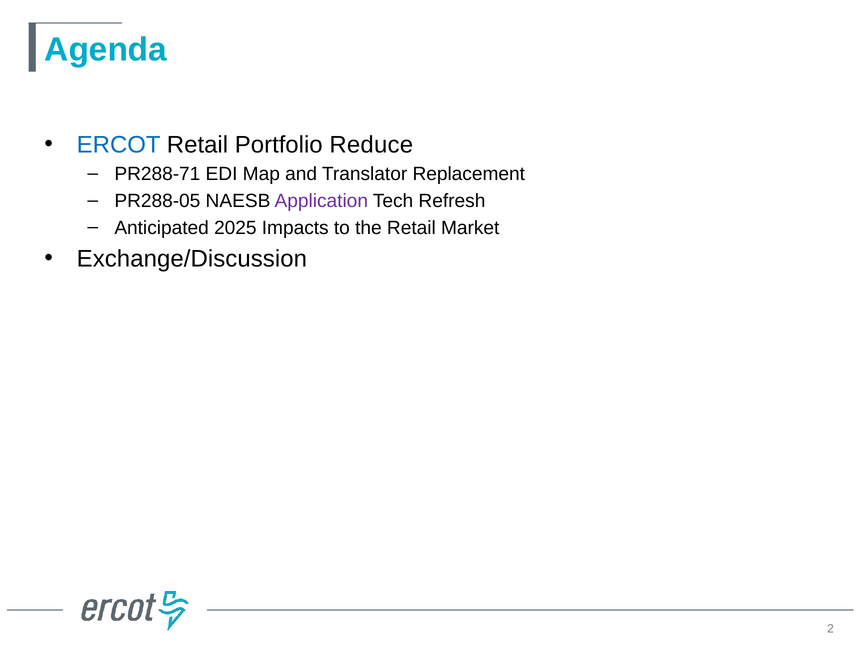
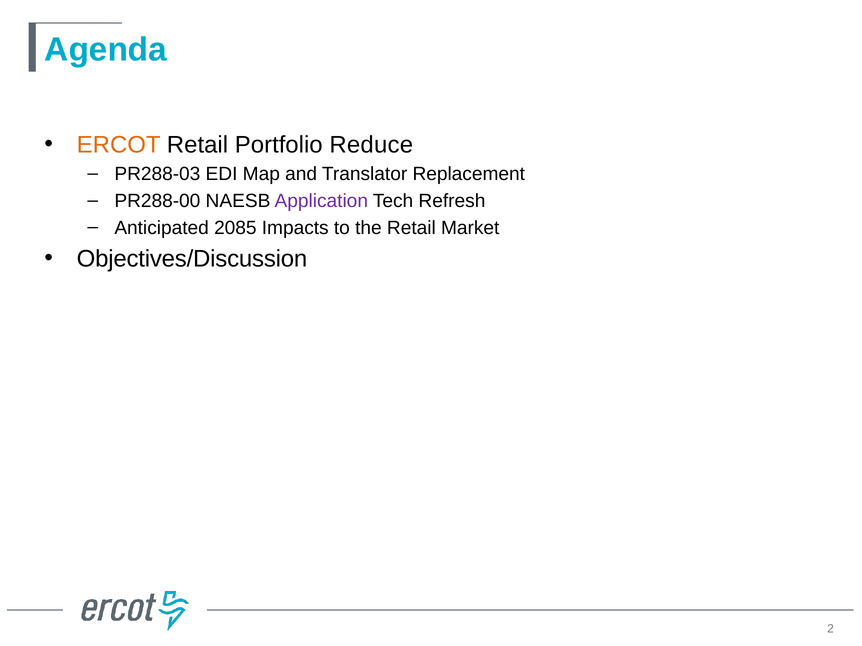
ERCOT colour: blue -> orange (119, 145)
PR288-71: PR288-71 -> PR288-03 (157, 174)
PR288-05: PR288-05 -> PR288-00 (157, 201)
2025: 2025 -> 2085 (235, 228)
Exchange/Discussion: Exchange/Discussion -> Objectives/Discussion (192, 259)
